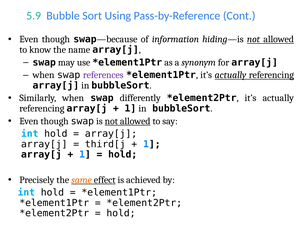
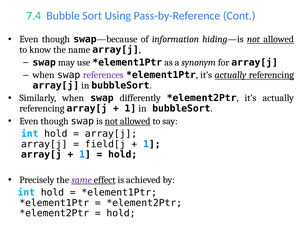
5.9: 5.9 -> 7.4 (34, 16)
third[j: third[j -> field[j (105, 144)
same colour: orange -> purple (82, 180)
